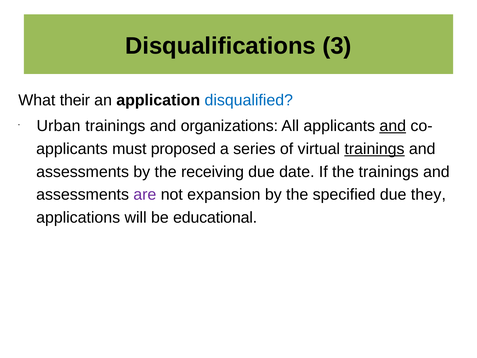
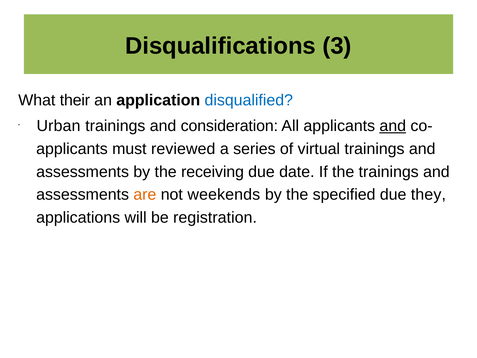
organizations: organizations -> consideration (229, 126)
proposed: proposed -> reviewed (183, 149)
trainings underline: present -> none (374, 149)
are colour: purple -> orange (145, 195)
expansion: expansion -> weekends (224, 195)
educational: educational -> registration (215, 217)
